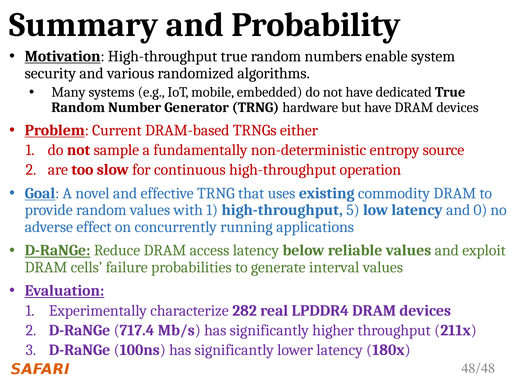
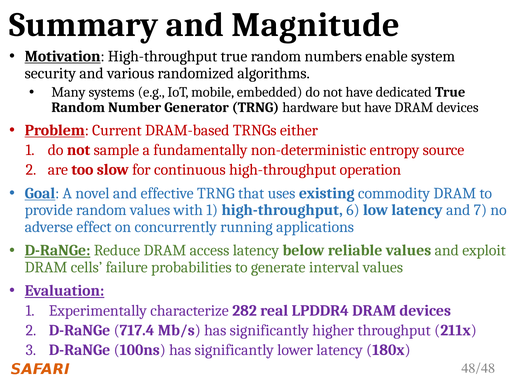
Probability: Probability -> Magnitude (316, 25)
5: 5 -> 6 (353, 210)
0: 0 -> 7 (480, 210)
